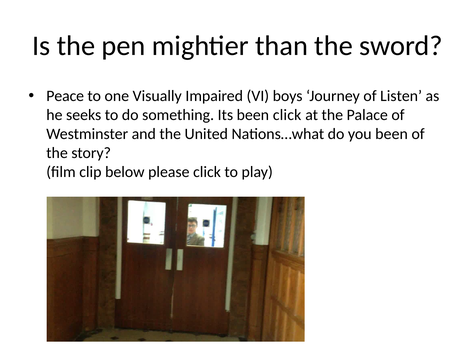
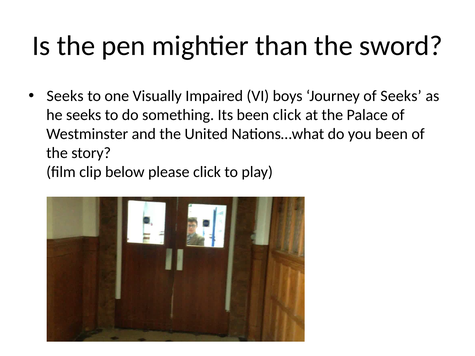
Peace: Peace -> Seeks (65, 96)
of Listen: Listen -> Seeks (401, 96)
